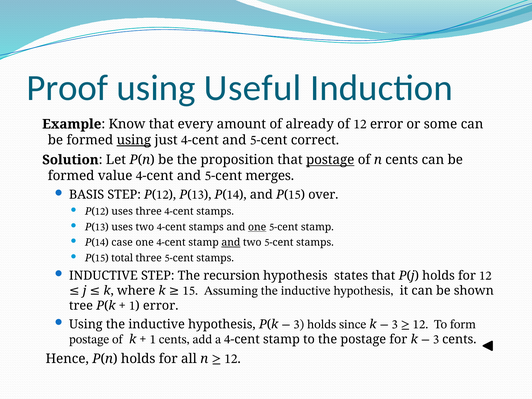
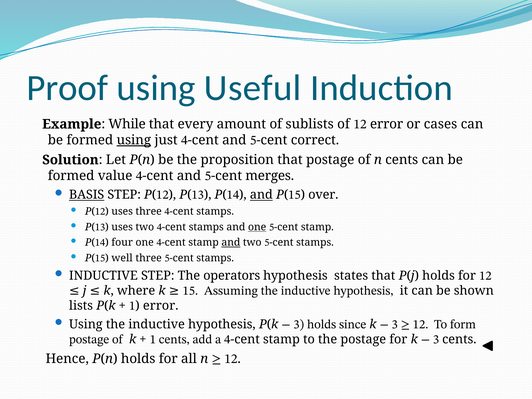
Know: Know -> While (127, 124)
already: already -> sublists (310, 124)
some: some -> cases (441, 124)
postage underline: present -> none (330, 160)
BASIS underline: none -> present (87, 195)
and underline: none -> present (261, 195)
case: case -> four (122, 243)
total: total -> well (122, 258)
recursion: recursion -> operators (232, 276)
tree: tree -> lists (81, 306)
